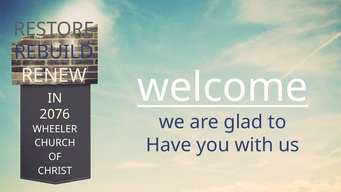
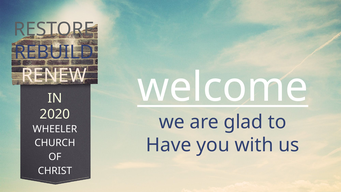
2076: 2076 -> 2020 (55, 114)
